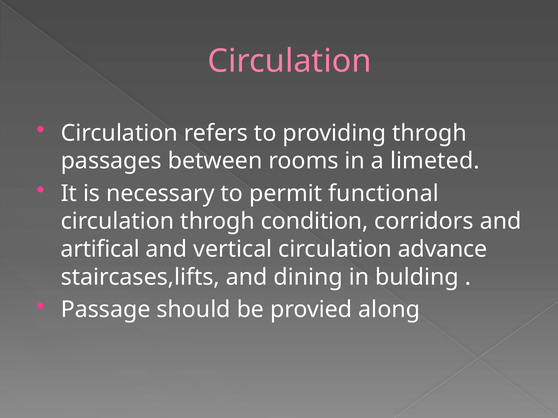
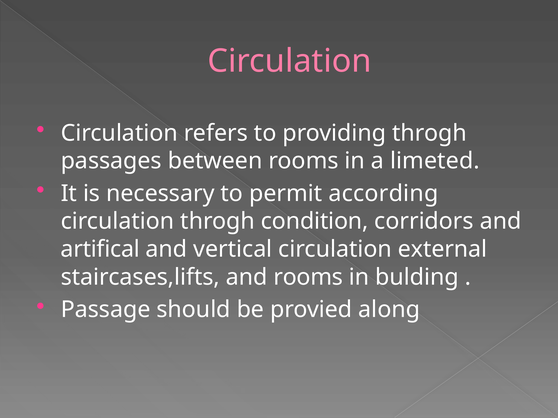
functional: functional -> according (383, 194)
advance: advance -> external (443, 249)
and dining: dining -> rooms (308, 277)
